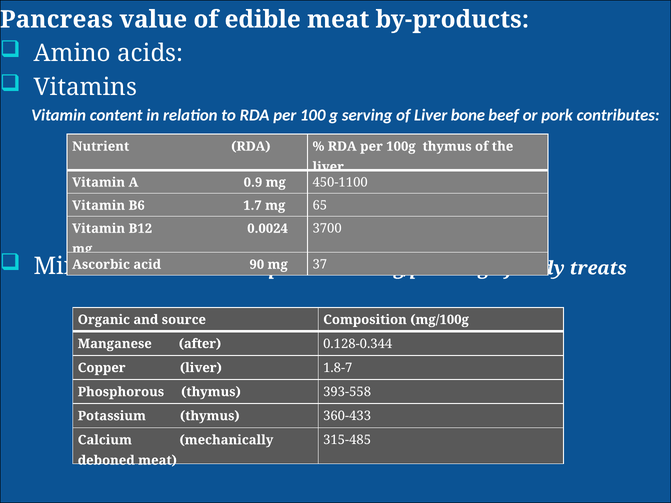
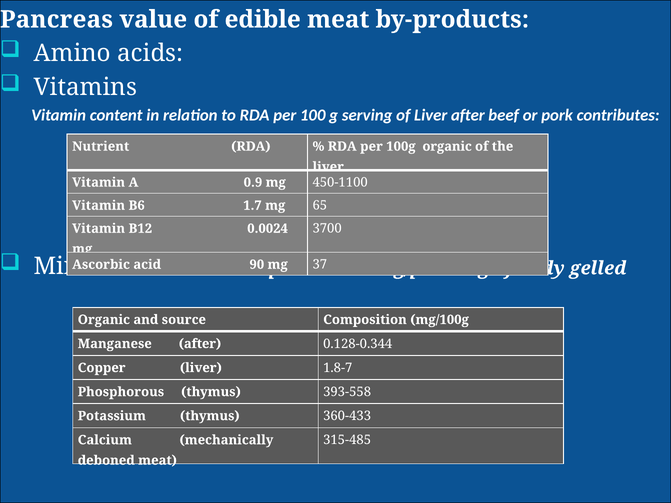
Liver bone: bone -> after (468, 115)
100g thymus: thymus -> organic (447, 147)
treats: treats -> gelled (598, 268)
